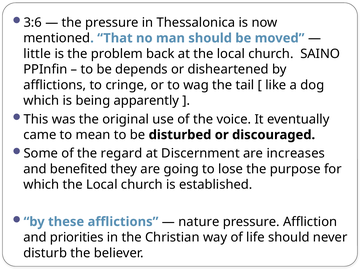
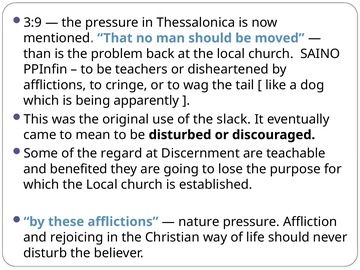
3:6: 3:6 -> 3:9 (33, 23)
little: little -> than (37, 54)
depends: depends -> teachers (141, 69)
voice: voice -> slack (234, 119)
increases: increases -> teachable (296, 153)
priorities: priorities -> rejoicing (77, 237)
